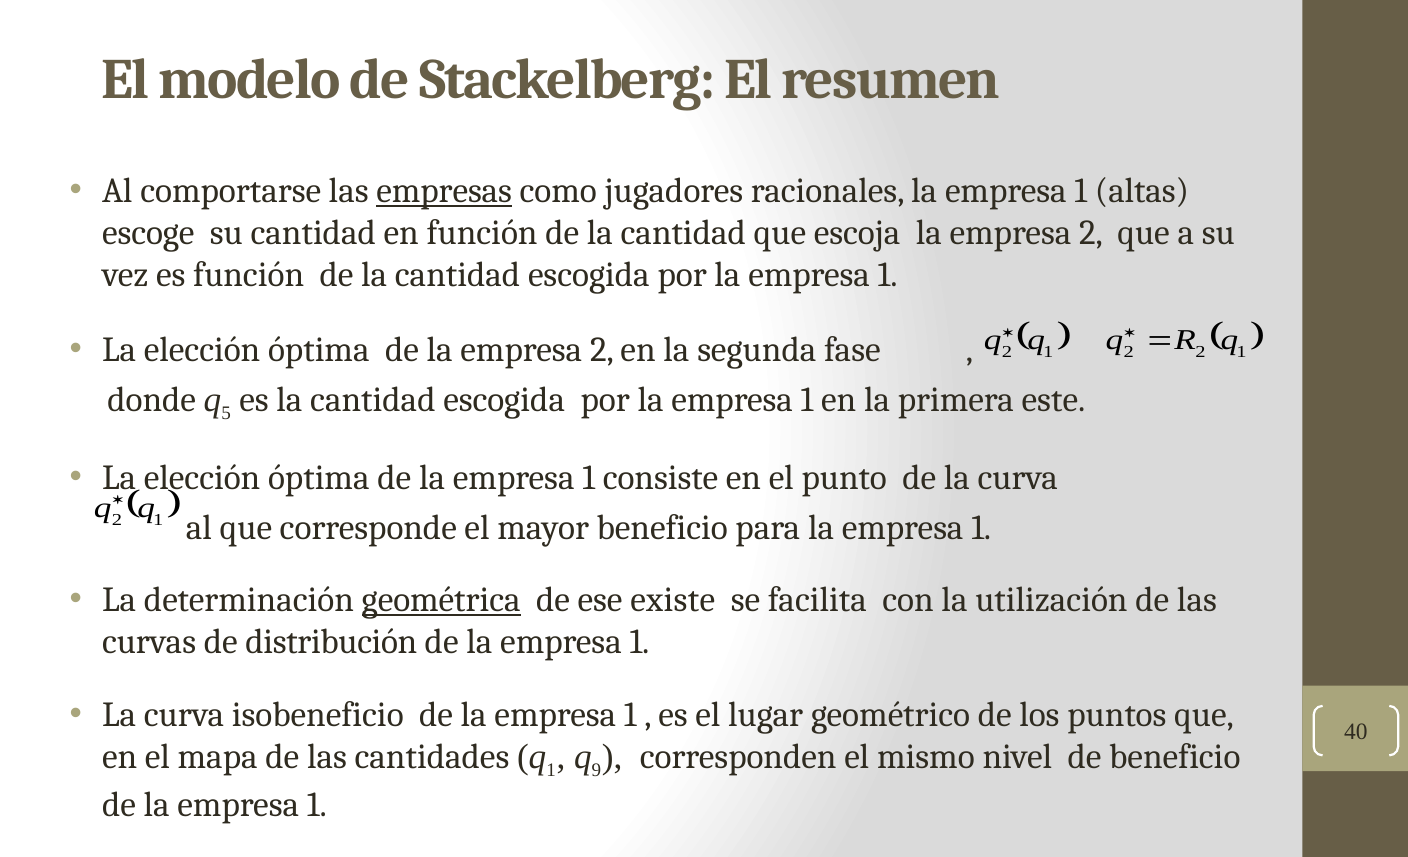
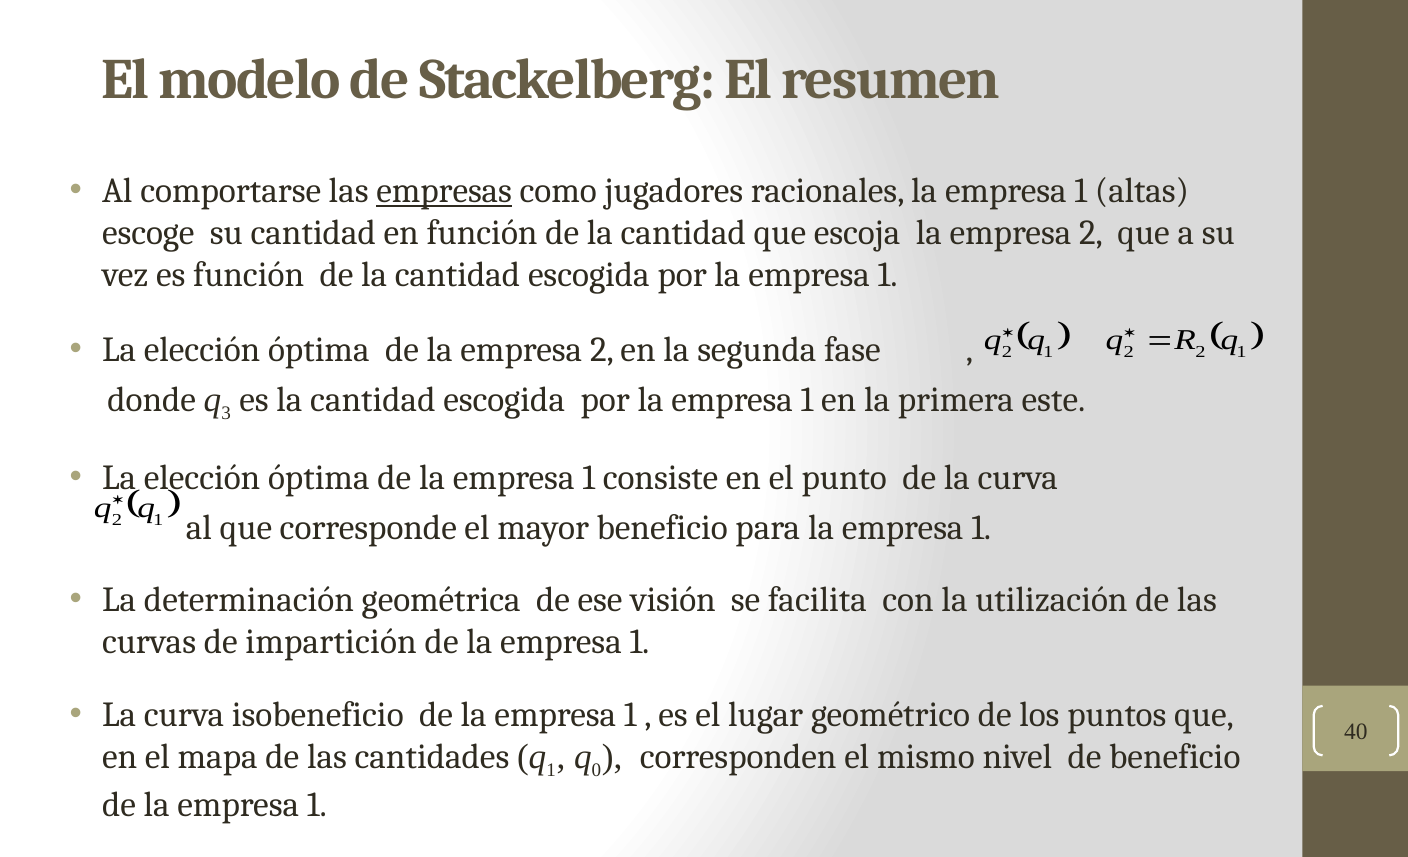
5: 5 -> 3 (226, 413)
geométrica underline: present -> none (441, 600)
existe: existe -> visión (673, 600)
distribución: distribución -> impartición (331, 642)
9: 9 -> 0 (596, 770)
